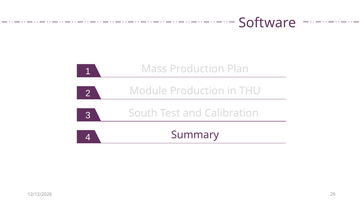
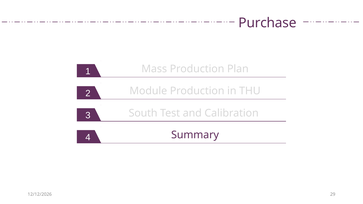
Software: Software -> Purchase (267, 23)
